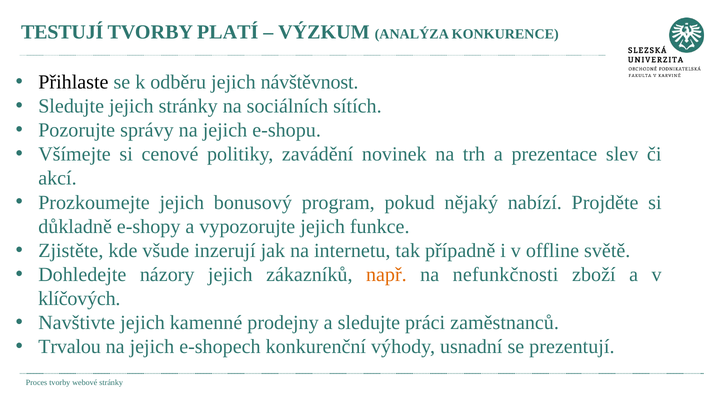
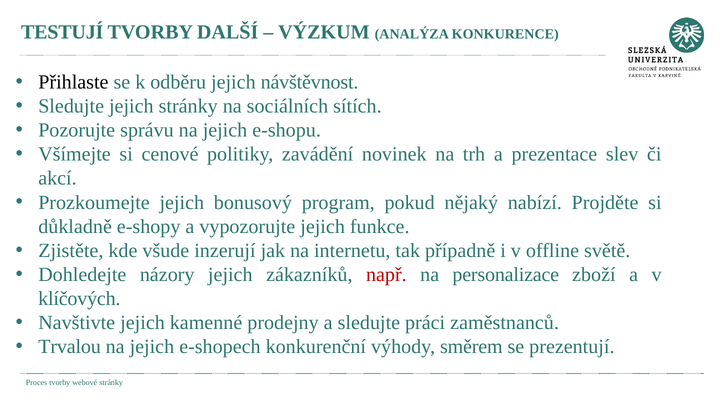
PLATÍ: PLATÍ -> DALŠÍ (228, 32)
správy: správy -> správu (147, 130)
např colour: orange -> red (386, 275)
nefunkčnosti: nefunkčnosti -> personalizace (506, 275)
usnadní: usnadní -> směrem (471, 347)
